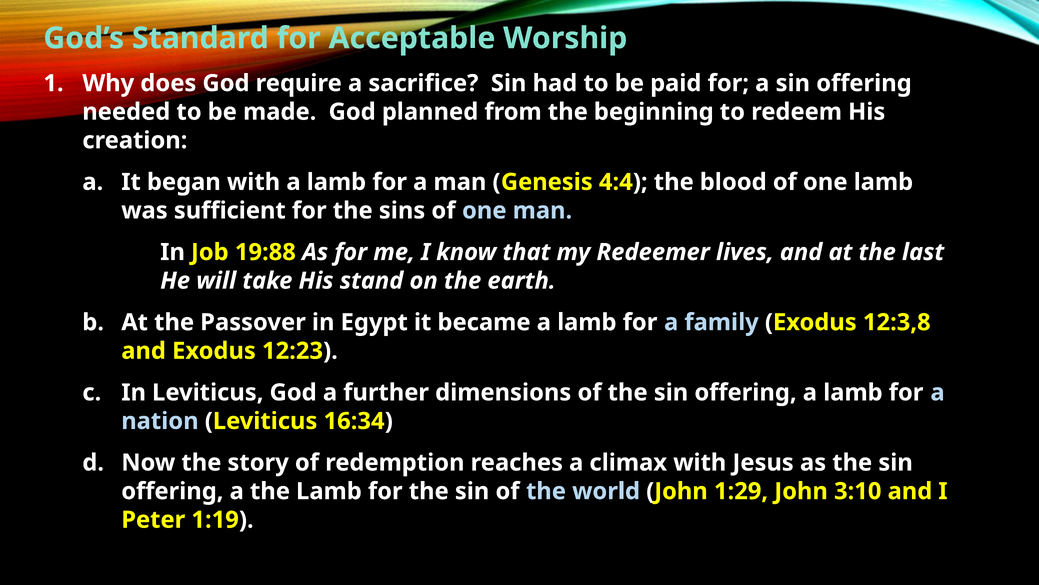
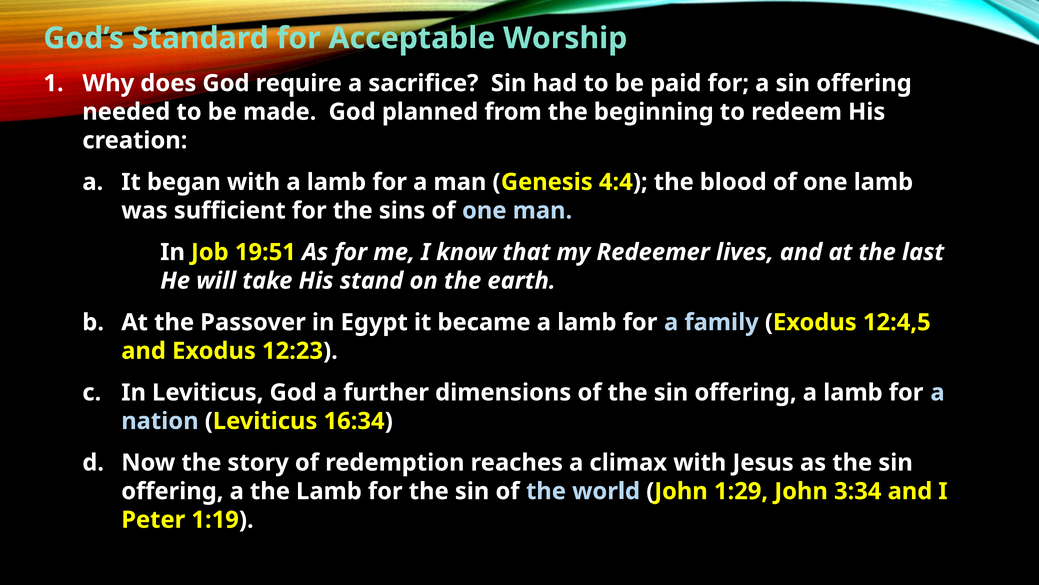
19:88: 19:88 -> 19:51 (265, 252)
12:3,8: 12:3,8 -> 12:4,5 (897, 322)
3:10: 3:10 -> 3:34 (858, 491)
